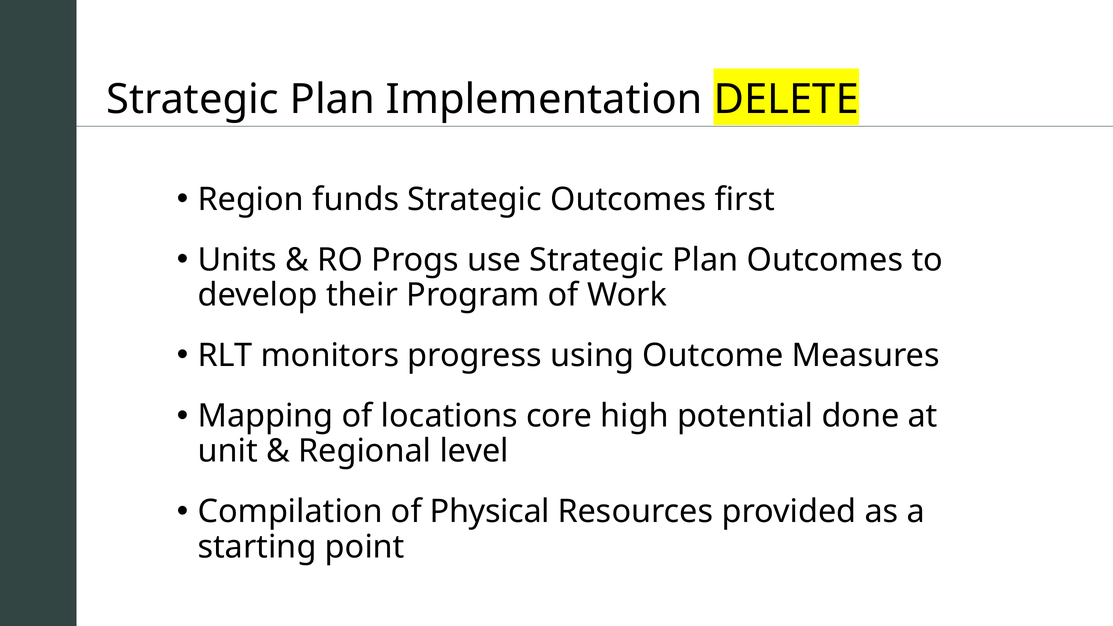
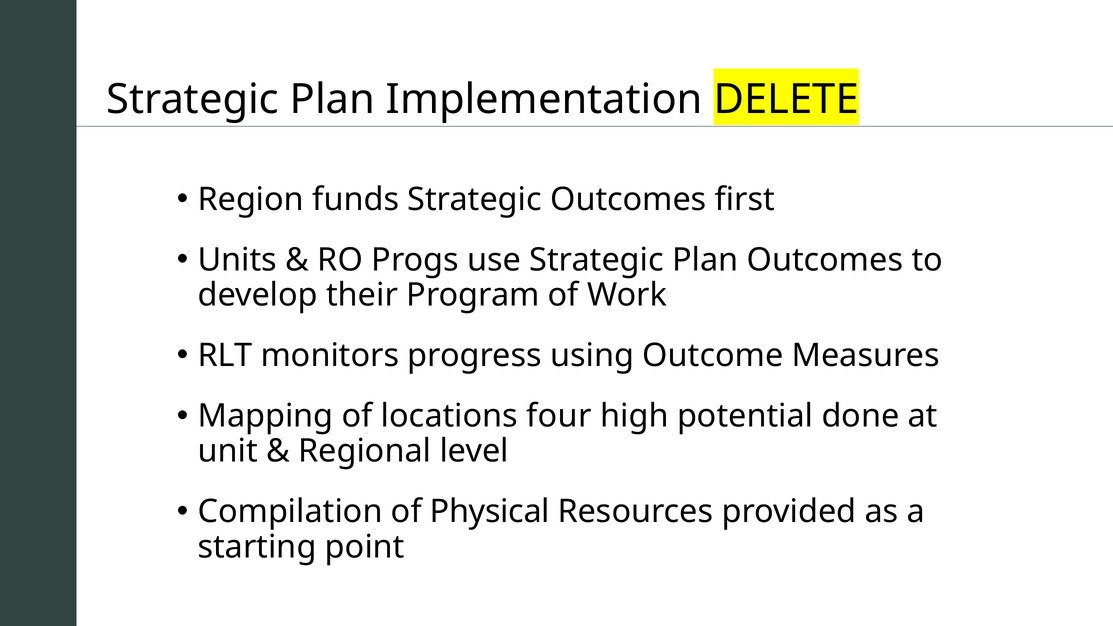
core: core -> four (559, 416)
